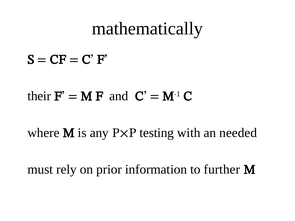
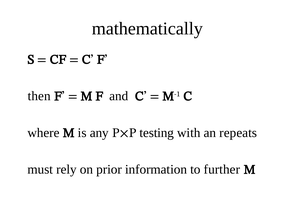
their: their -> then (39, 96)
needed: needed -> repeats (238, 133)
